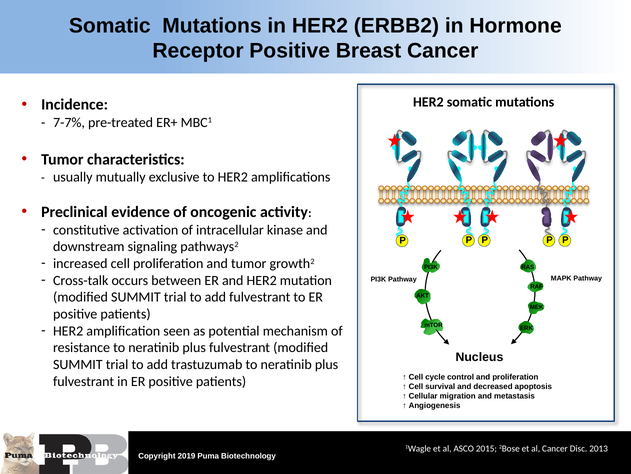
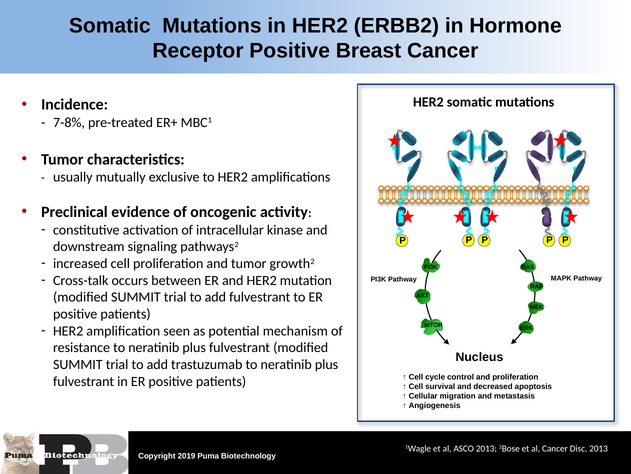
7-7%: 7-7% -> 7-8% (69, 122)
ASCO 2015: 2015 -> 2013 (486, 448)
